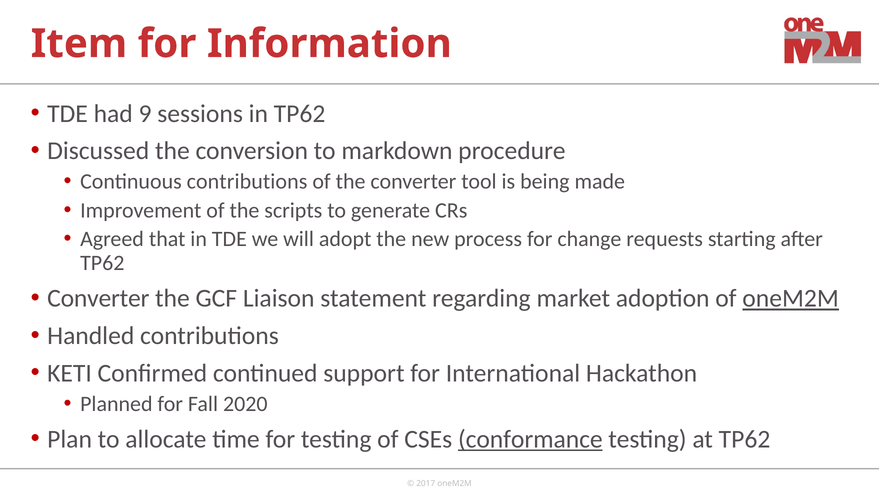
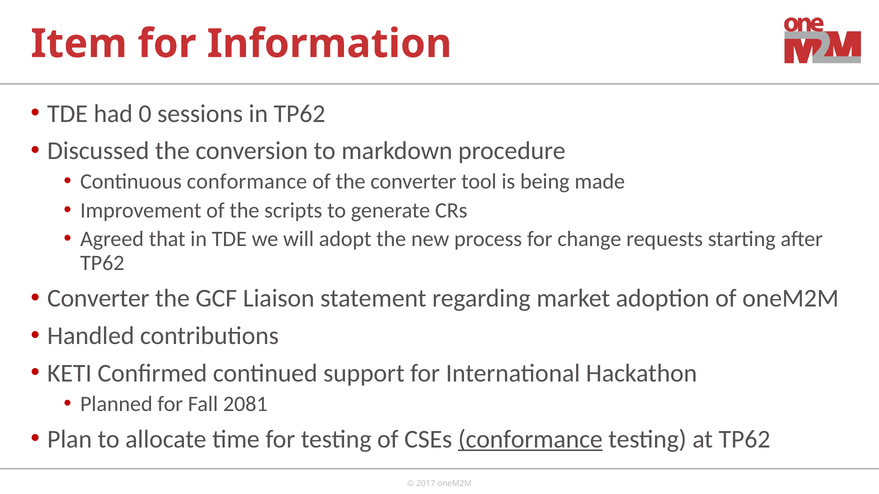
9: 9 -> 0 (145, 114)
Continuous contributions: contributions -> conformance (247, 182)
oneM2M underline: present -> none (791, 299)
2020: 2020 -> 2081 (245, 404)
